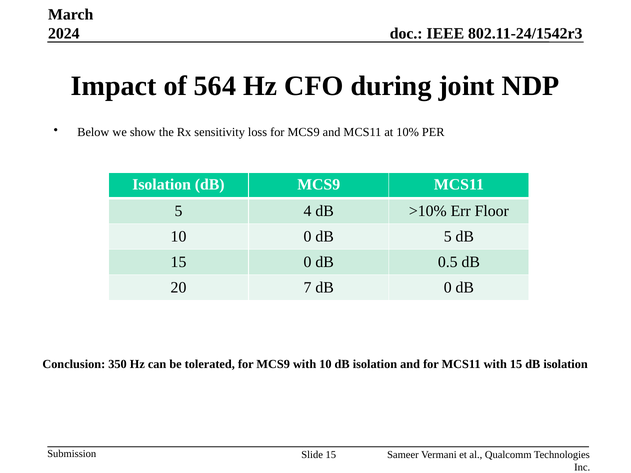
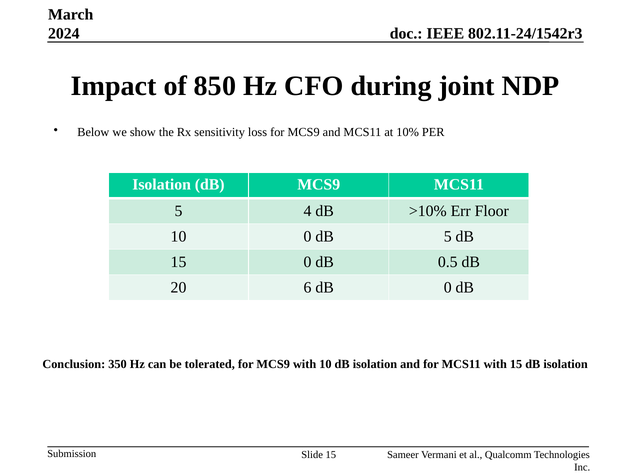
564: 564 -> 850 (215, 86)
7: 7 -> 6 (308, 288)
